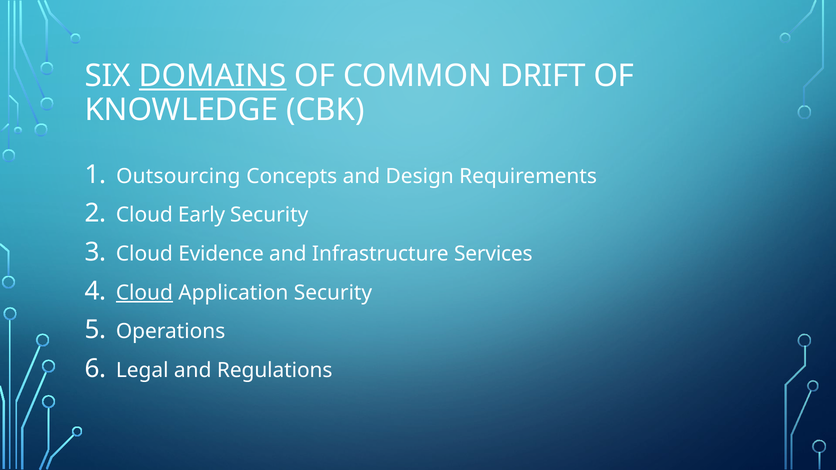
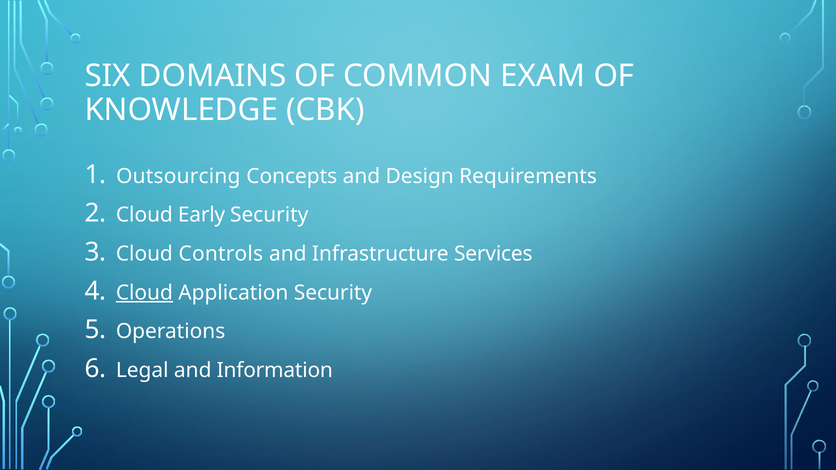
DOMAINS underline: present -> none (213, 76)
DRIFT: DRIFT -> EXAM (543, 76)
Evidence: Evidence -> Controls (221, 254)
Regulations: Regulations -> Information (275, 370)
